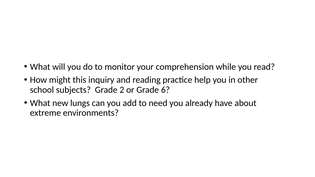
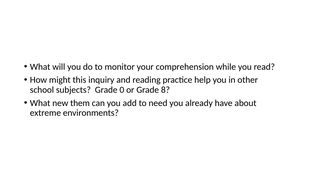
2: 2 -> 0 (122, 90)
6: 6 -> 8 (165, 90)
lungs: lungs -> them (80, 103)
